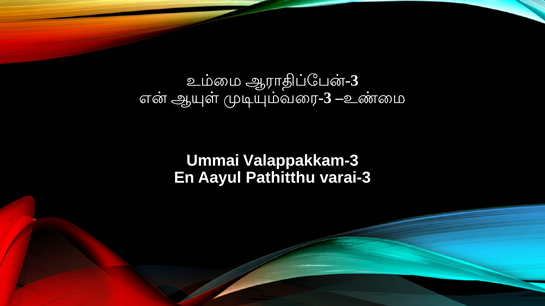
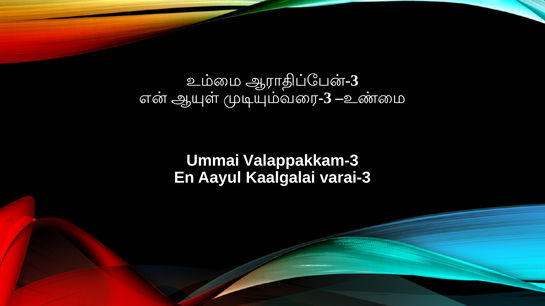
Pathitthu: Pathitthu -> Kaalgalai (281, 178)
